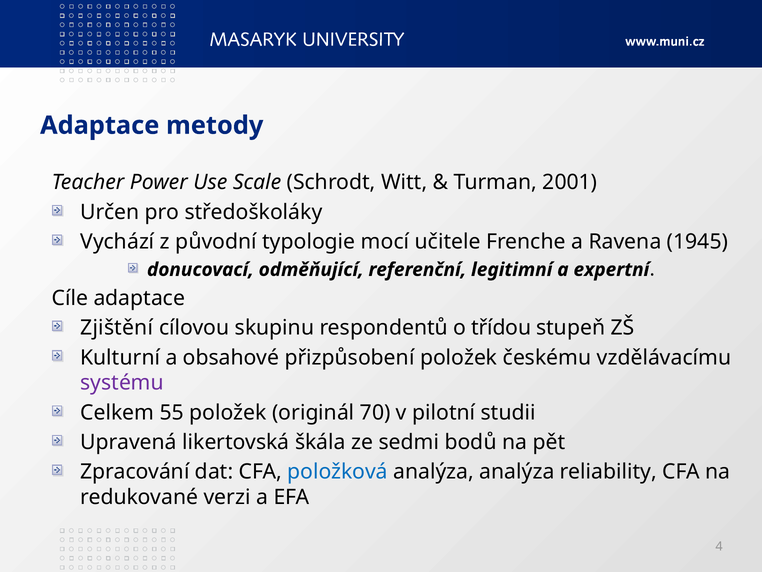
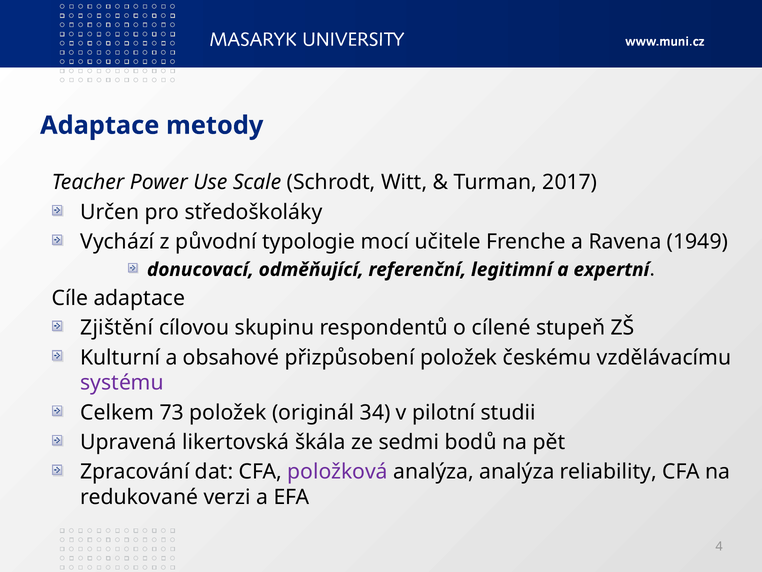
2001: 2001 -> 2017 (570, 182)
1945: 1945 -> 1949 (697, 242)
třídou: třídou -> cílené (501, 328)
55: 55 -> 73 (172, 412)
70: 70 -> 34 (375, 412)
položková colour: blue -> purple (338, 472)
